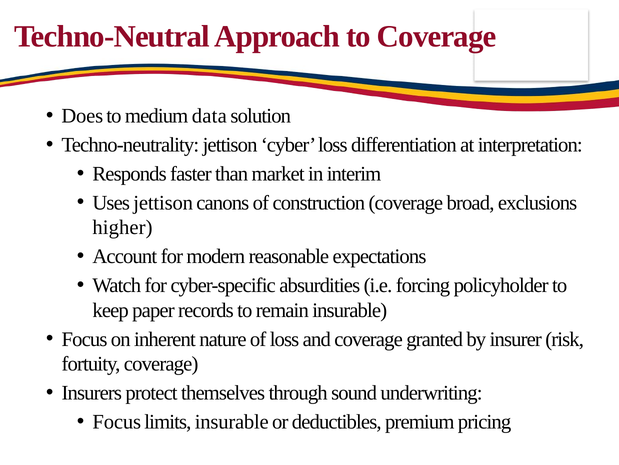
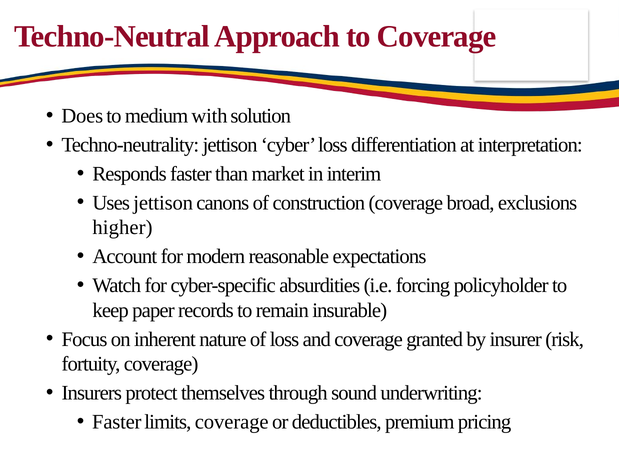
data: data -> with (210, 116)
Focus: Focus -> Faster (117, 421)
limits insurable: insurable -> coverage (232, 421)
